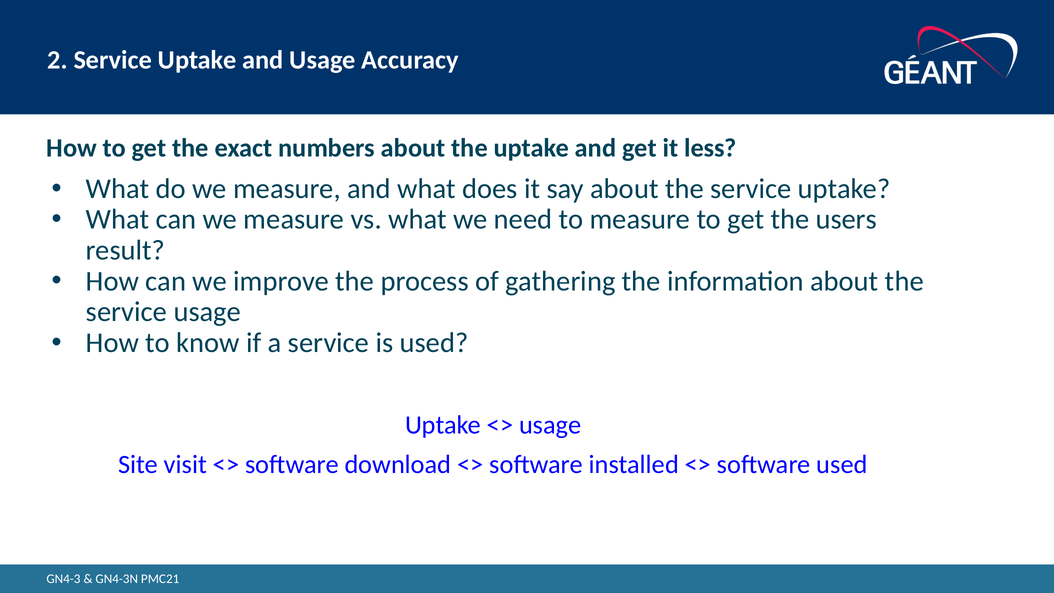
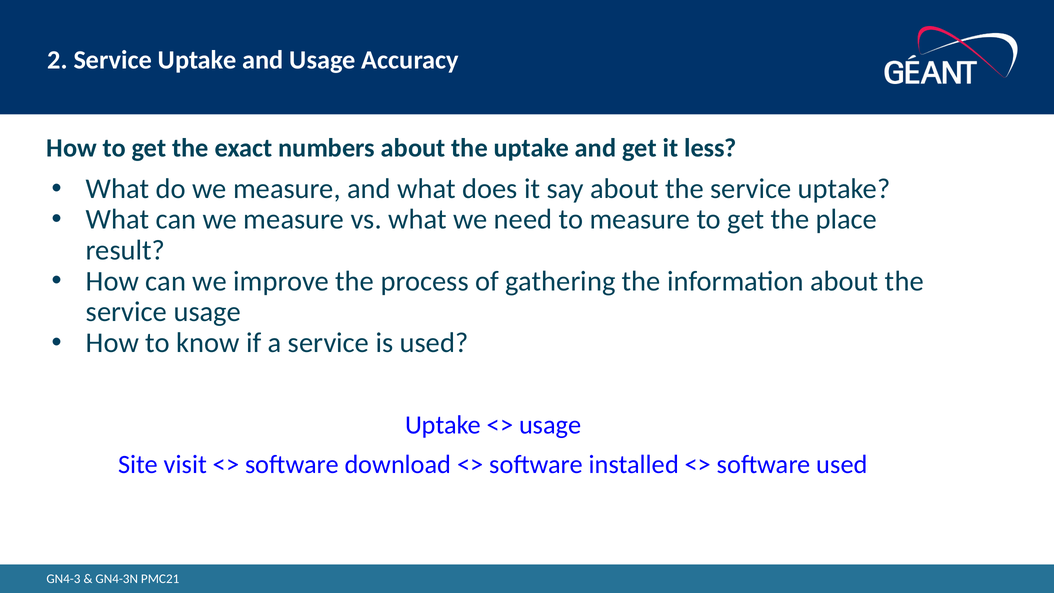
users: users -> place (846, 219)
